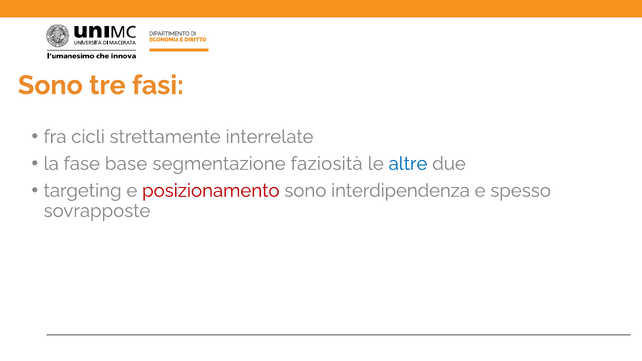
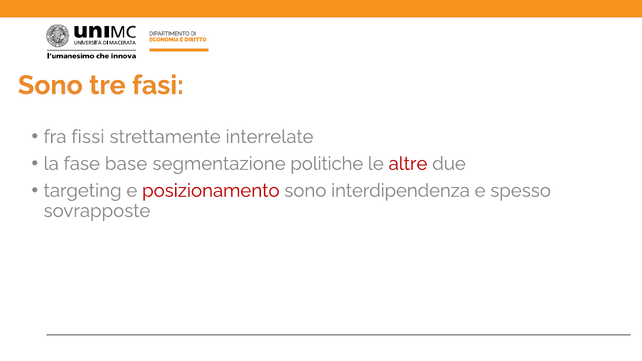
cicli: cicli -> fissi (88, 137)
faziosità: faziosità -> politiche (327, 164)
altre colour: blue -> red (408, 164)
